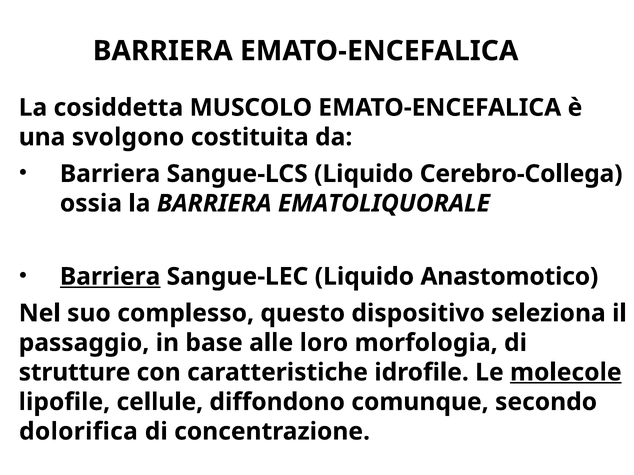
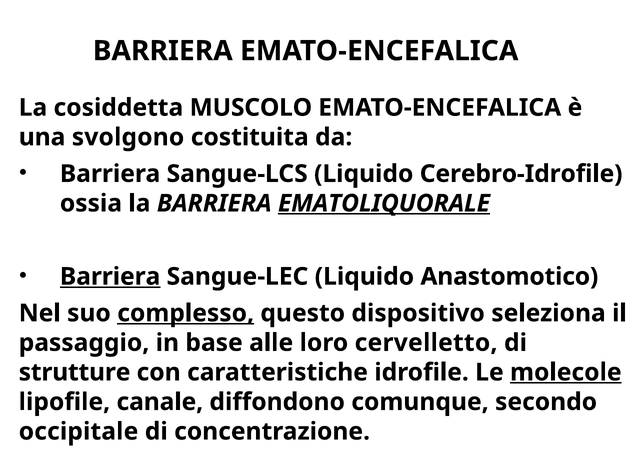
Cerebro-Collega: Cerebro-Collega -> Cerebro-Idrofile (521, 174)
EMATOLIQUORALE underline: none -> present (384, 204)
complesso underline: none -> present (186, 314)
morfologia: morfologia -> cervelletto (426, 343)
cellule: cellule -> canale (160, 402)
dolorifica: dolorifica -> occipitale (79, 432)
